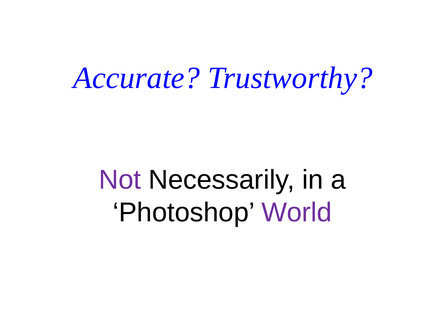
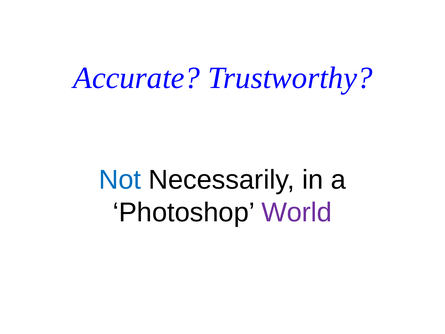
Not colour: purple -> blue (120, 180)
